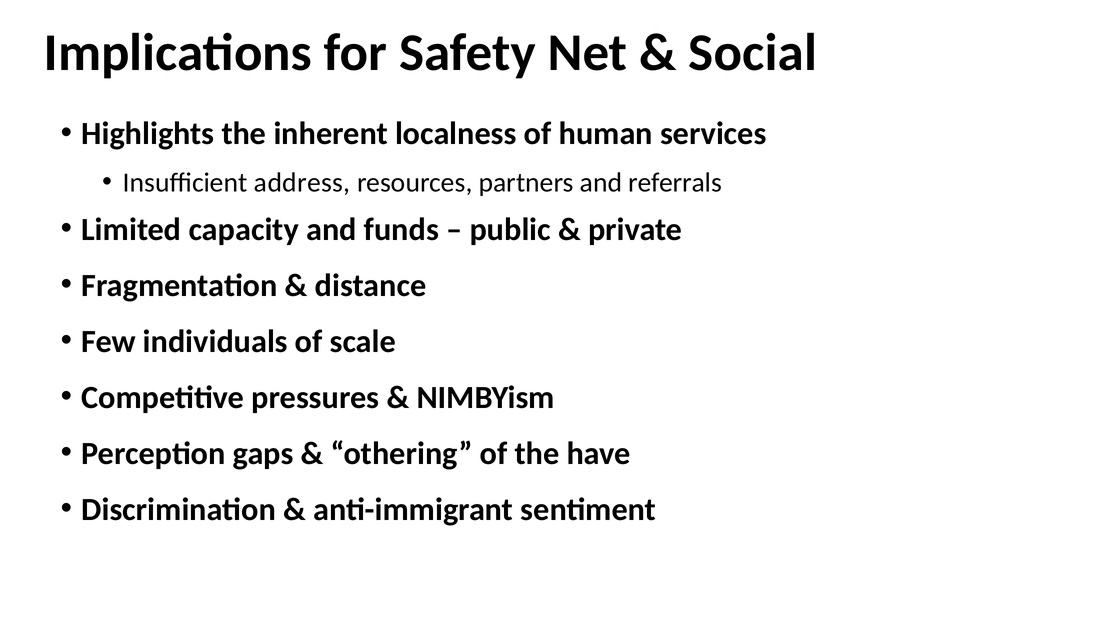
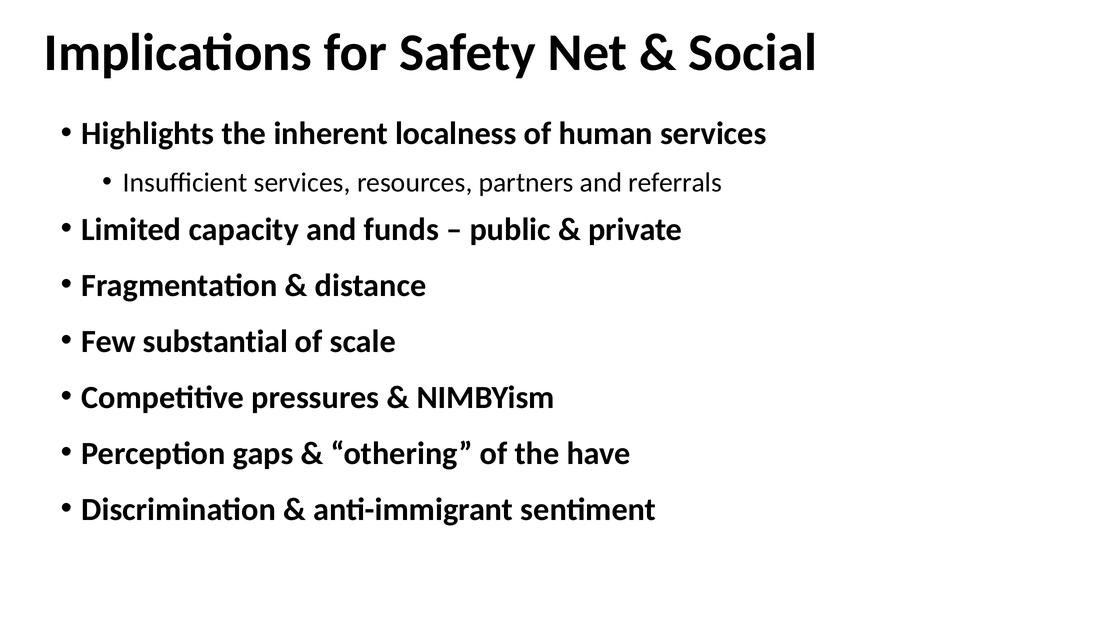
Insufficient address: address -> services (302, 183)
individuals: individuals -> substantial (215, 342)
